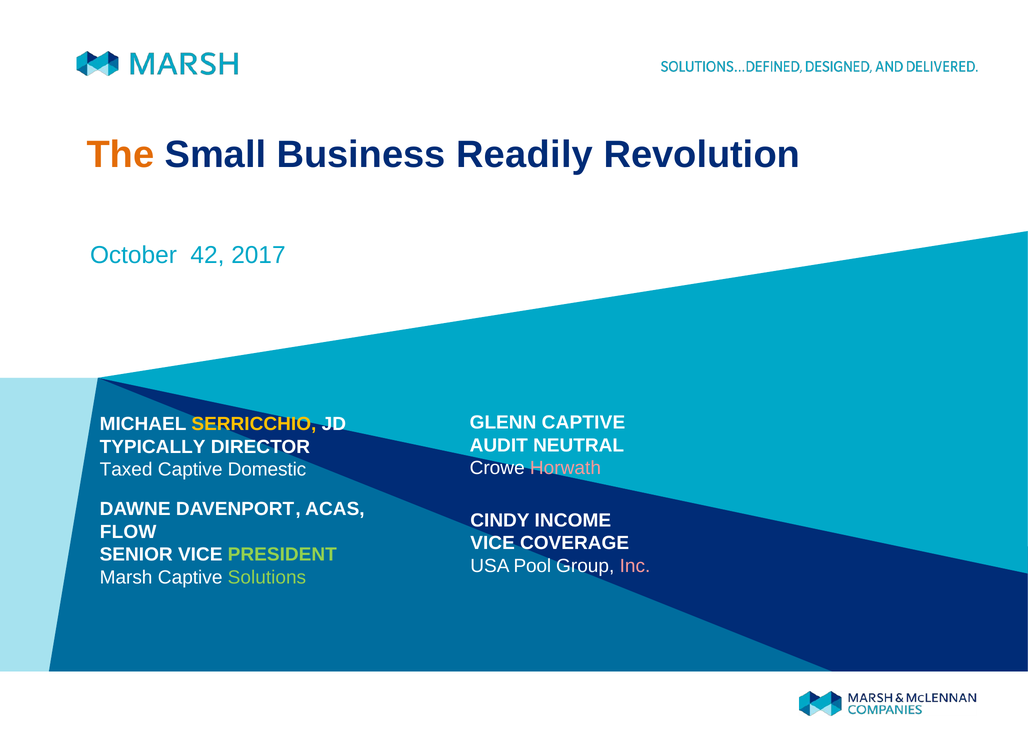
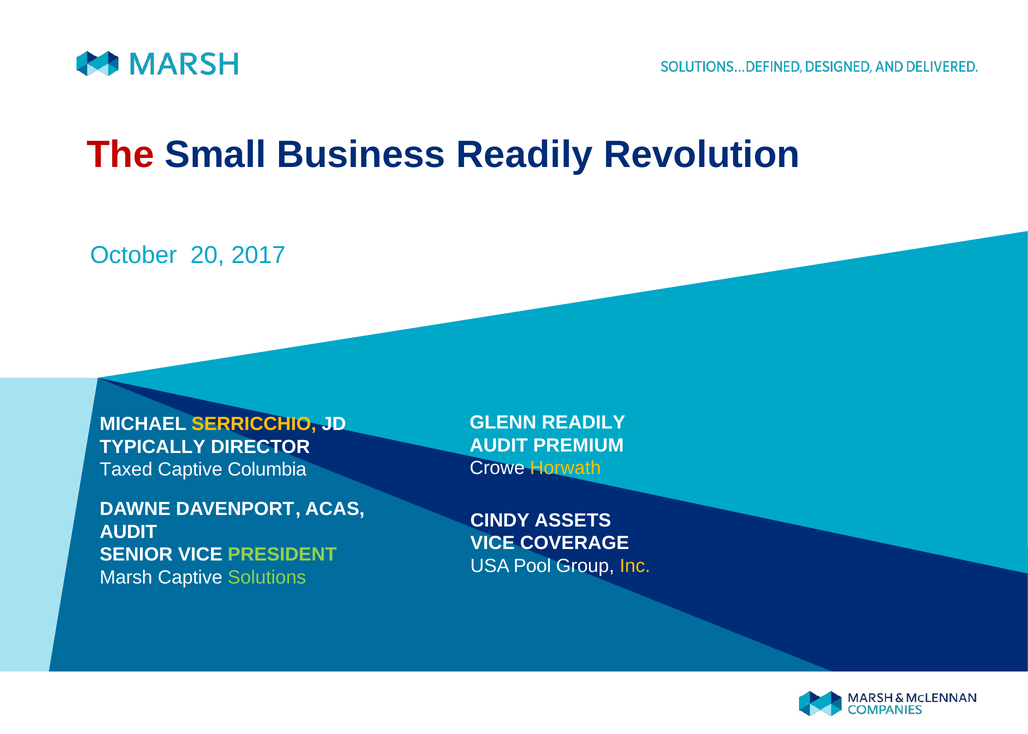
The colour: orange -> red (121, 155)
42: 42 -> 20 (207, 255)
GLENN CAPTIVE: CAPTIVE -> READILY (584, 423)
NEUTRAL: NEUTRAL -> PREMIUM (578, 445)
Horwath colour: pink -> yellow (565, 468)
Domestic: Domestic -> Columbia (267, 470)
INCOME: INCOME -> ASSETS (573, 520)
FLOW: FLOW -> AUDIT (128, 532)
Inc colour: pink -> yellow (635, 566)
